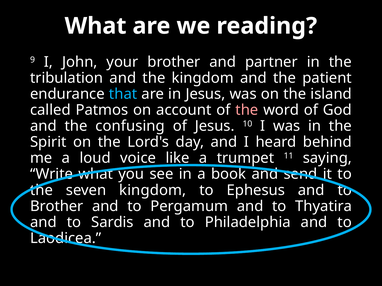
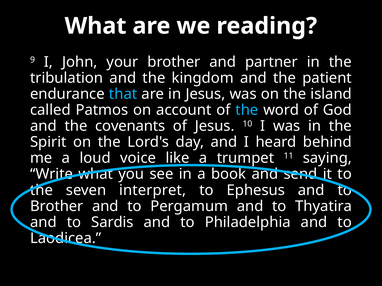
the colour: pink -> light blue (247, 110)
confusing: confusing -> covenants (130, 126)
seven kingdom: kingdom -> interpret (153, 190)
